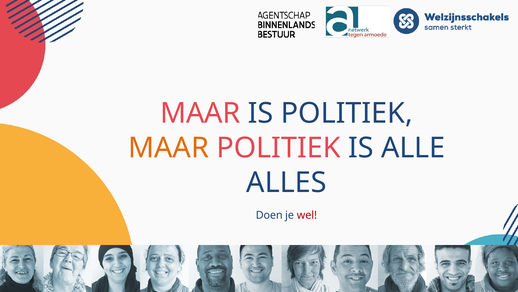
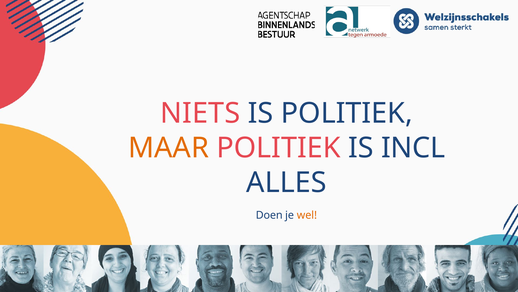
MAAR: MAAR -> NIETS (200, 113)
ALLE: ALLE -> INCL (413, 148)
wel colour: red -> orange (307, 215)
